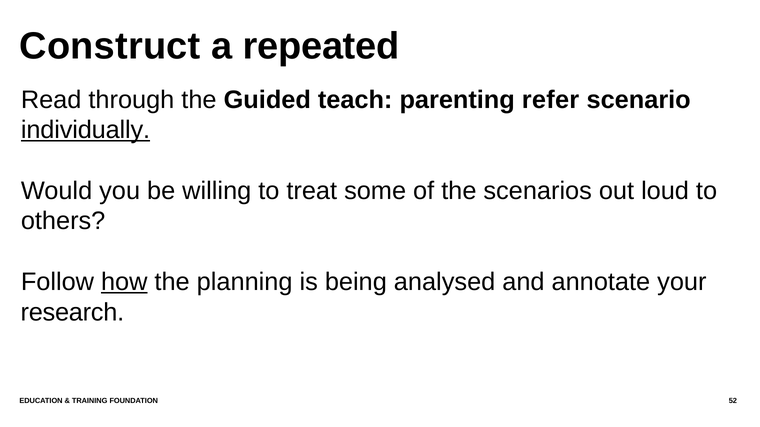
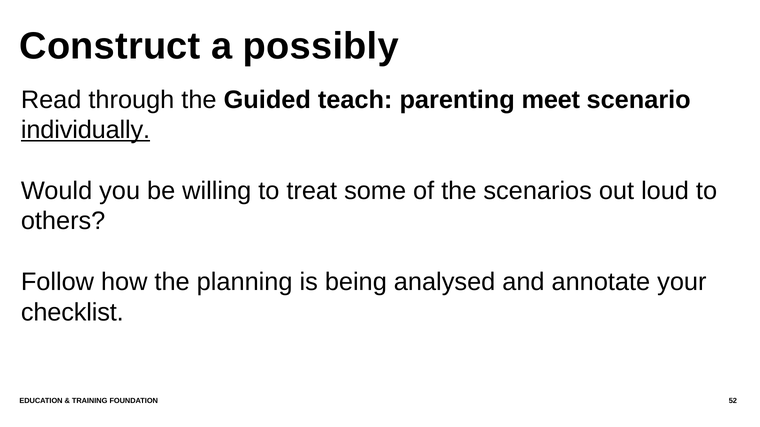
repeated: repeated -> possibly (321, 46)
refer: refer -> meet (551, 100)
how underline: present -> none (124, 282)
research: research -> checklist (72, 313)
